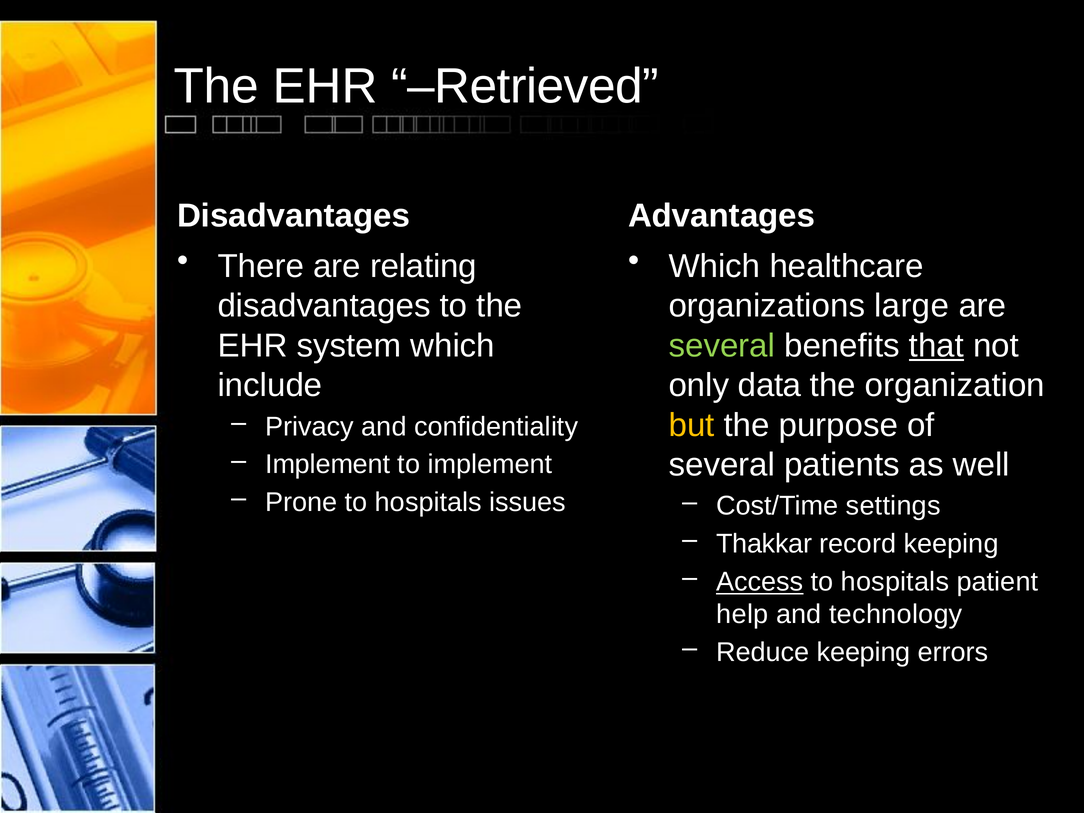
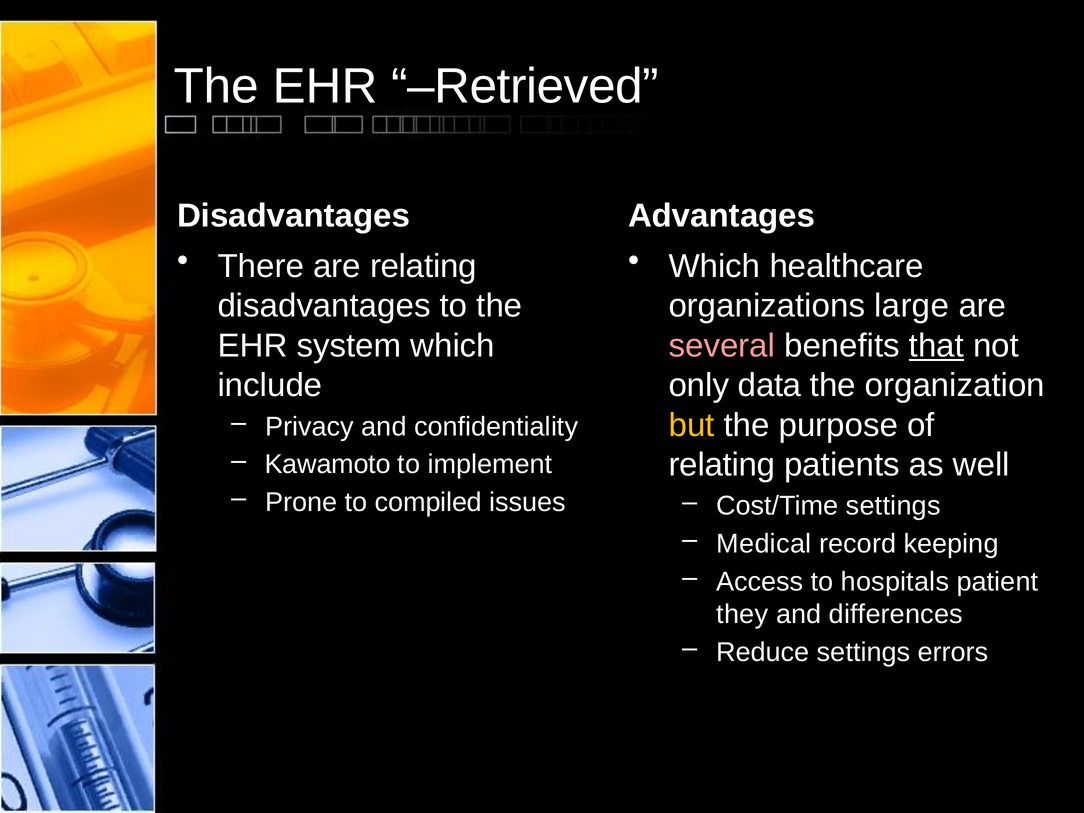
several colour: light green -> pink (722, 346)
several: several -> relating (722, 465)
Implement: Implement -> Kawamoto (328, 465)
Prone to hospitals: hospitals -> compiled (428, 502)
Thakkar: Thakkar -> Medical (764, 544)
Access underline: present -> none (760, 582)
help: help -> they (742, 614)
technology: technology -> differences (896, 614)
Reduce keeping: keeping -> settings (864, 652)
